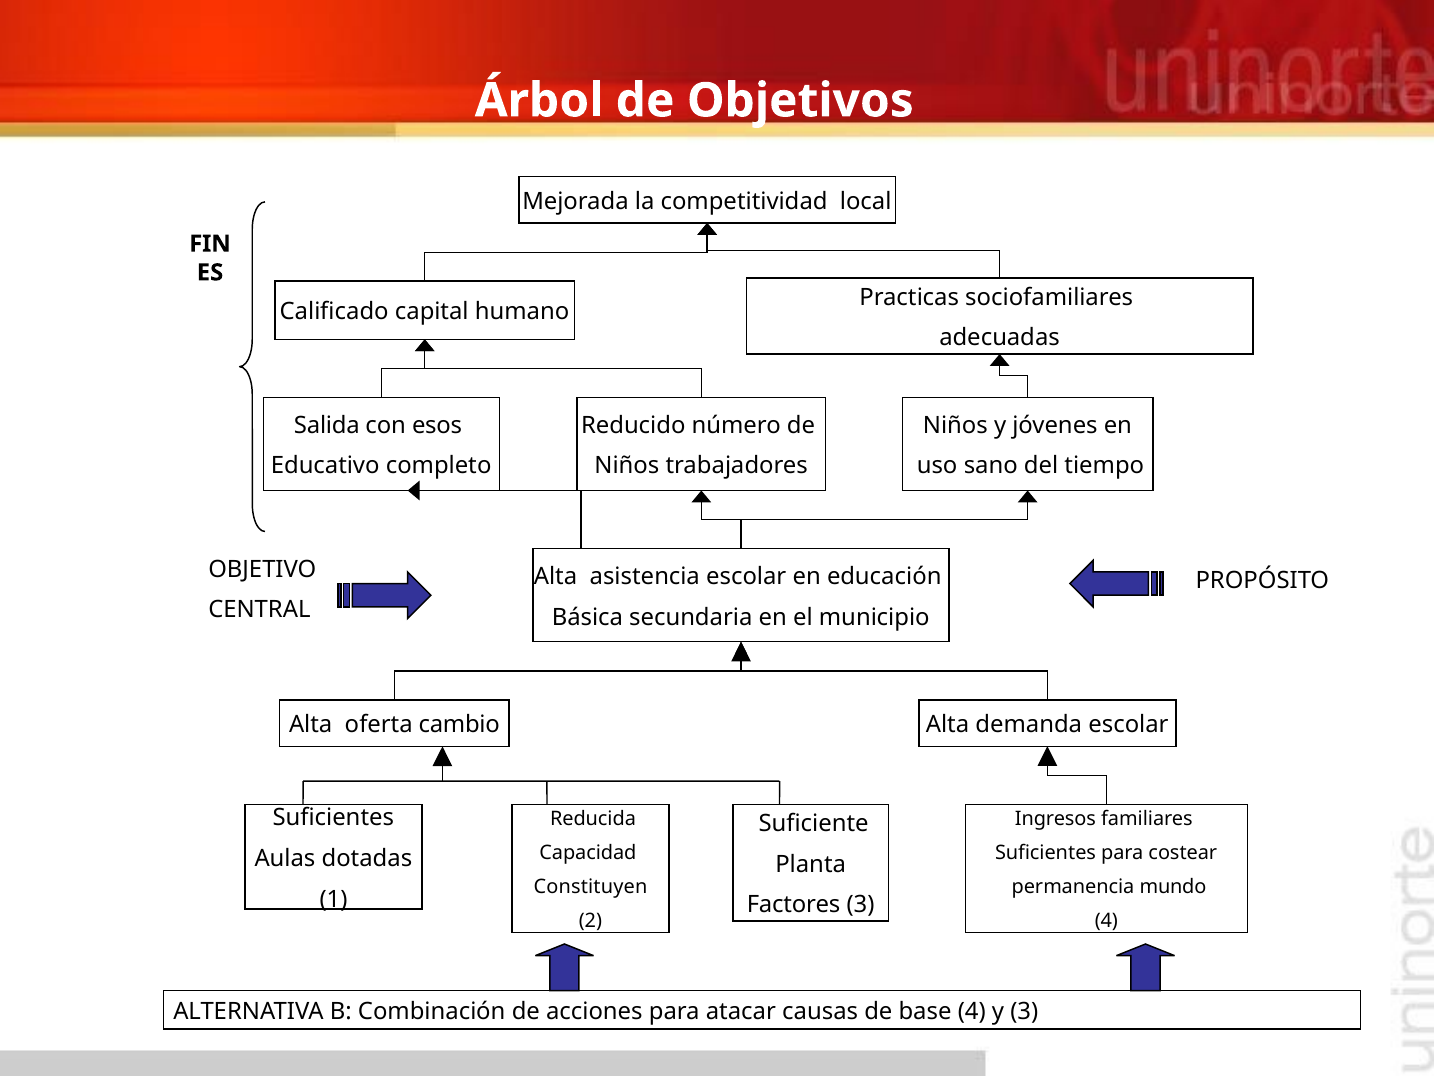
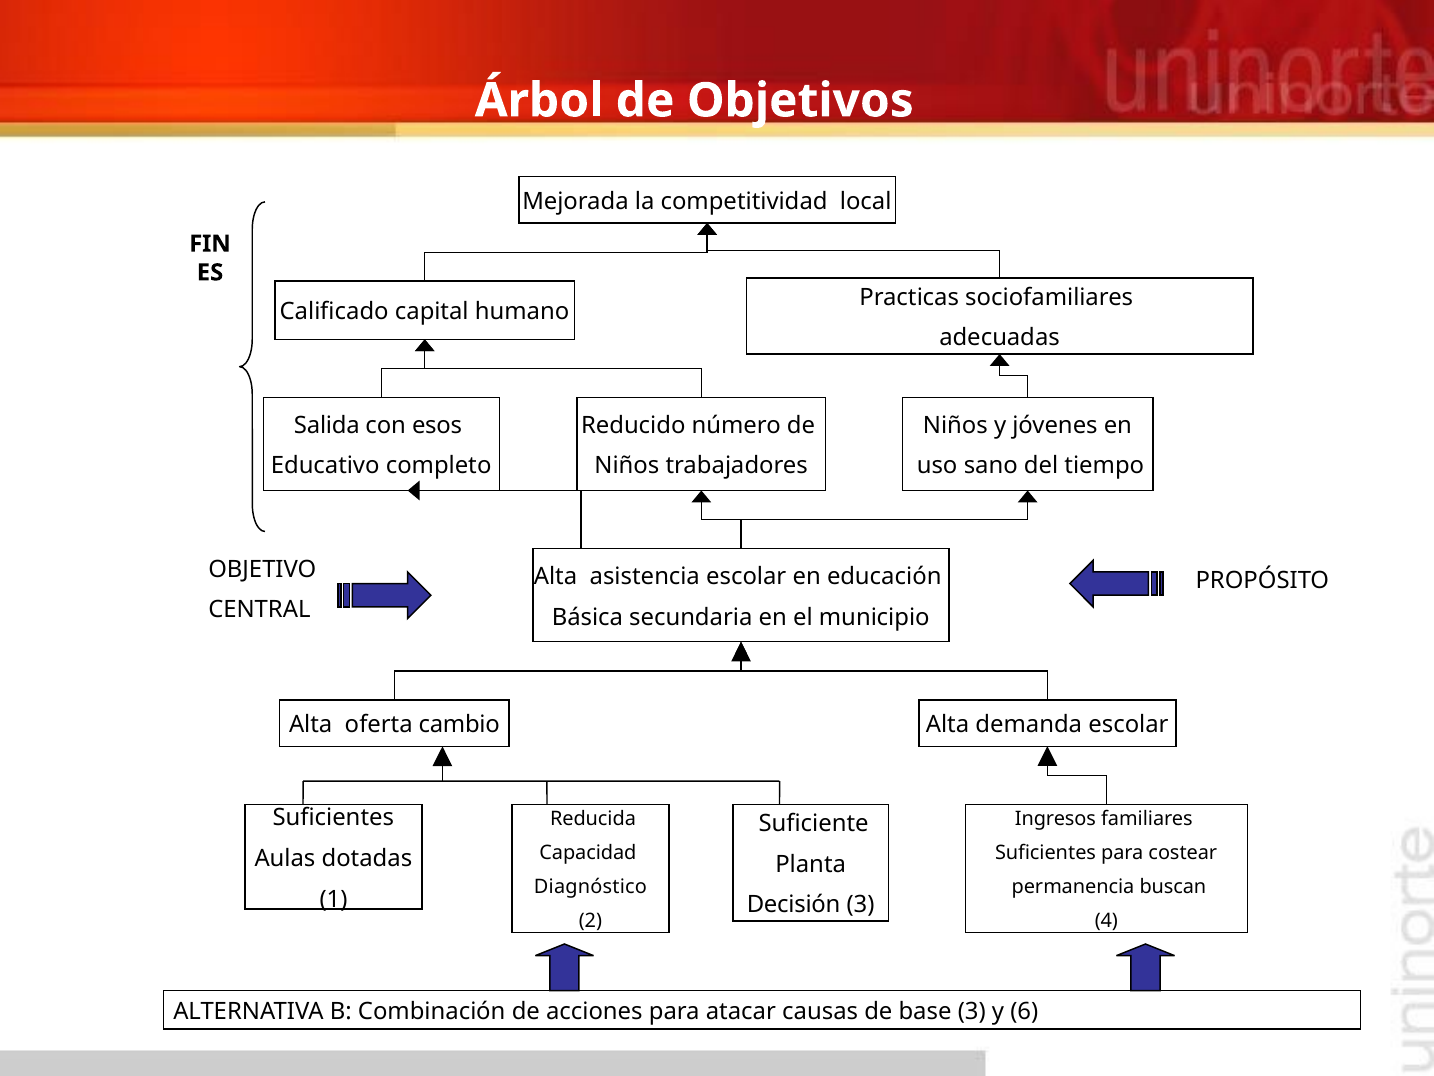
Constituyen: Constituyen -> Diagnóstico (590, 886)
mundo: mundo -> buscan (1173, 886)
Factores: Factores -> Decisión (794, 905)
base 4: 4 -> 3 (972, 1011)
y 3: 3 -> 6 (1024, 1011)
